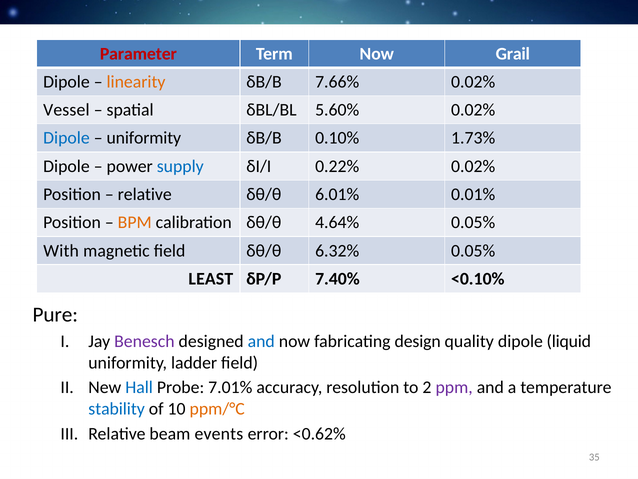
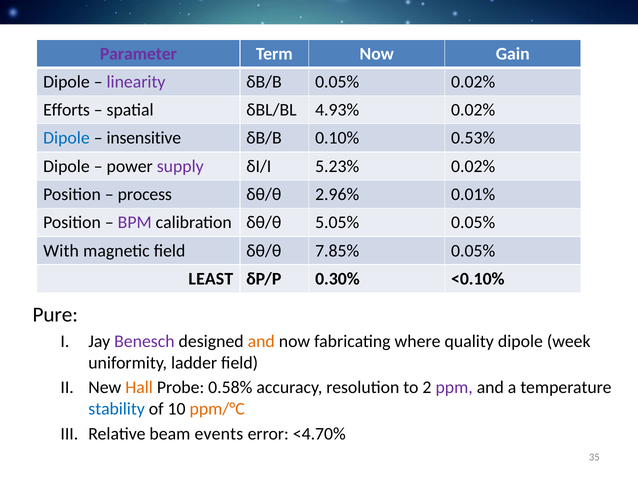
Parameter colour: red -> purple (138, 54)
Grail: Grail -> Gain (513, 54)
linearity colour: orange -> purple (136, 82)
δB/B 7.66%: 7.66% -> 0.05% (337, 82)
Vessel: Vessel -> Efforts (67, 110)
5.60%: 5.60% -> 4.93% (337, 110)
uniformity: uniformity -> insensitive (144, 138)
1.73%: 1.73% -> 0.53% (473, 138)
supply colour: blue -> purple (180, 166)
0.22%: 0.22% -> 5.23% (337, 166)
relative: relative -> process (145, 194)
6.01%: 6.01% -> 2.96% (337, 194)
BPM colour: orange -> purple (135, 222)
4.64%: 4.64% -> 5.05% (337, 222)
6.32%: 6.32% -> 7.85% (337, 250)
7.40%: 7.40% -> 0.30% (337, 279)
and colour: blue -> orange (261, 341)
design: design -> where (418, 341)
liquid: liquid -> week (569, 341)
Hall colour: blue -> orange (139, 387)
7.01%: 7.01% -> 0.58% (230, 387)
<0.62%: <0.62% -> <4.70% (319, 433)
